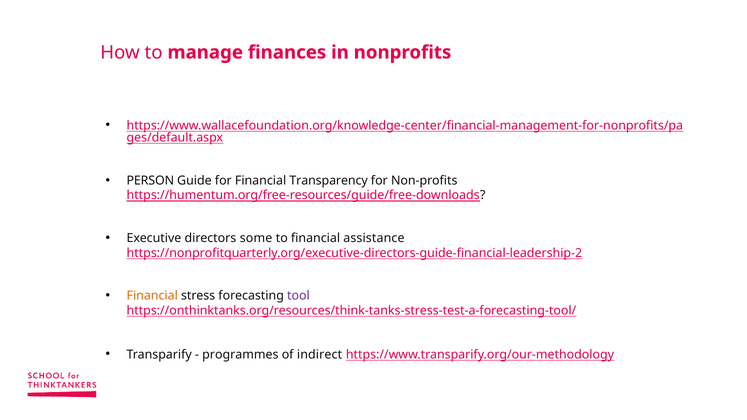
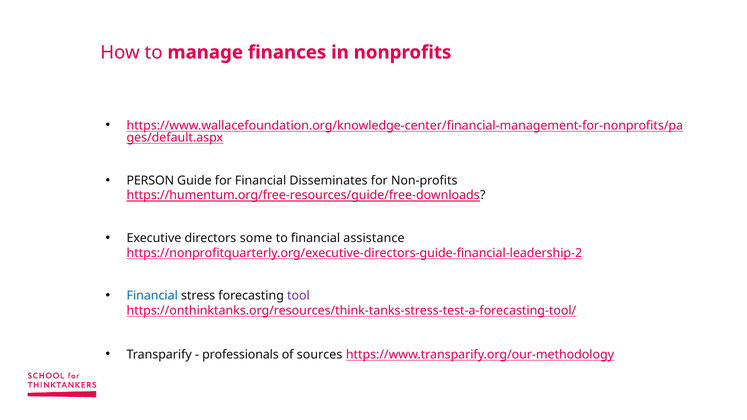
Transparency: Transparency -> Disseminates (329, 181)
Financial colour: orange -> blue (152, 296)
programmes: programmes -> professionals (240, 355)
indirect: indirect -> sources (320, 355)
